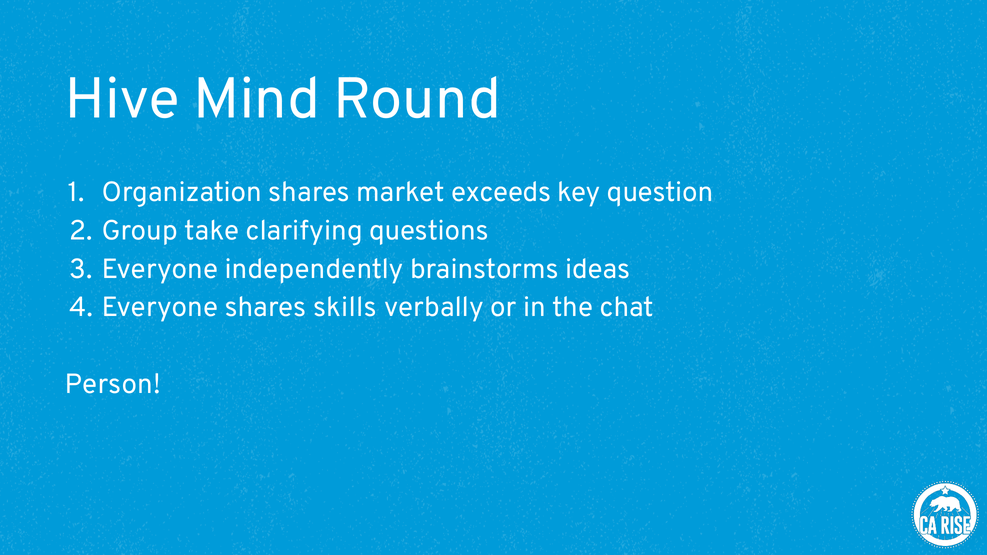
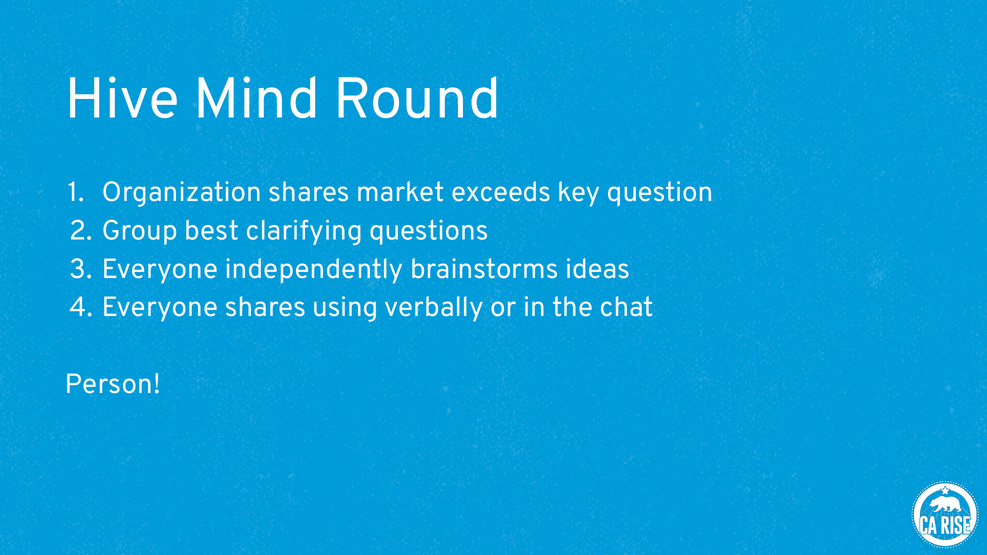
take: take -> best (212, 231)
skills: skills -> using (345, 307)
